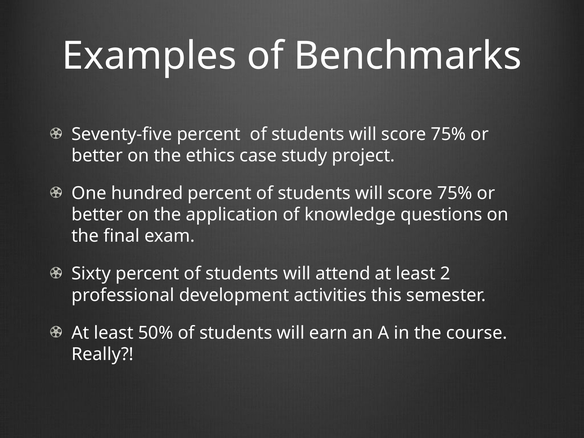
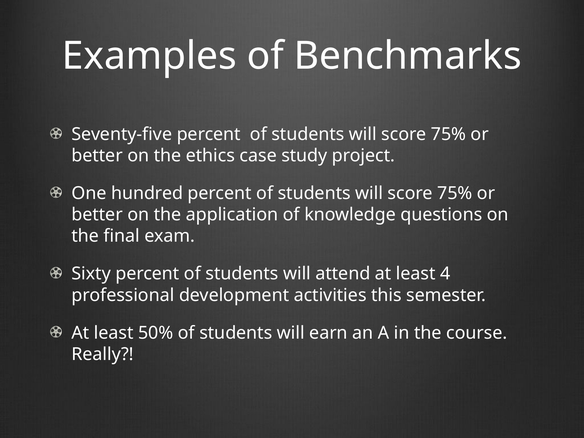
2: 2 -> 4 (445, 274)
